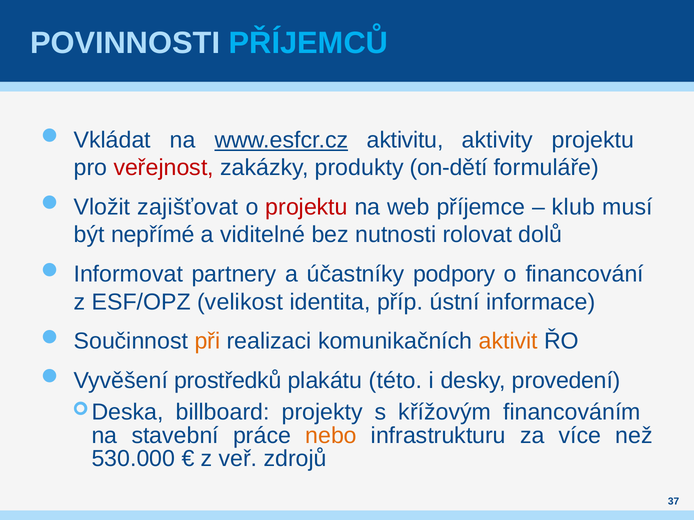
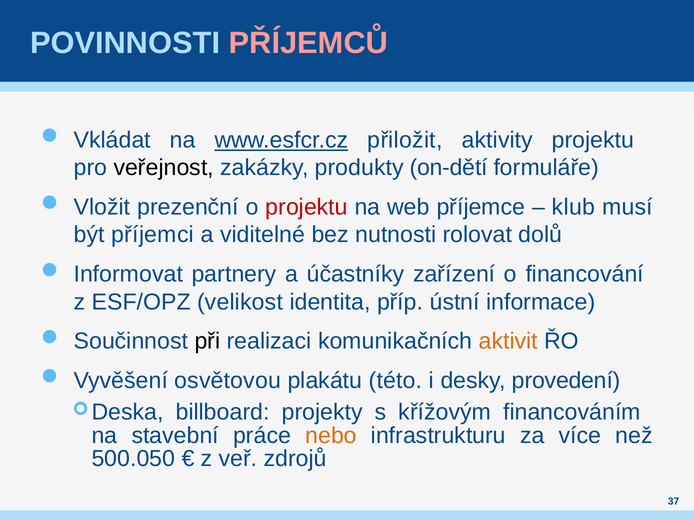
PŘÍJEMCŮ colour: light blue -> pink (309, 43)
aktivitu: aktivitu -> přiložit (405, 140)
veřejnost colour: red -> black (164, 168)
zajišťovat: zajišťovat -> prezenční (188, 207)
nepřímé: nepřímé -> příjemci (153, 235)
podpory: podpory -> zařízení (454, 274)
při colour: orange -> black (207, 342)
prostředků: prostředků -> osvětovou (228, 381)
530.000: 530.000 -> 500.050 (133, 459)
